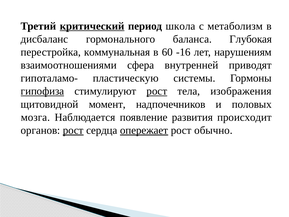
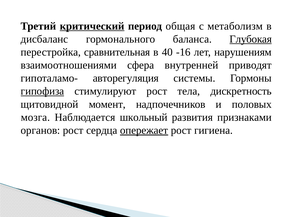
школа: школа -> общая (181, 26)
Глубокая underline: none -> present (251, 39)
коммунальная: коммунальная -> сравнительная (117, 52)
60: 60 -> 40 (167, 52)
пластическую: пластическую -> авторегуляция (126, 78)
рост underline: present -> none (157, 91)
изображения: изображения -> дискретность (241, 91)
появление: появление -> школьный (144, 117)
происходит: происходит -> признаками (244, 117)
рост underline: present -> none (73, 130)
обычно: обычно -> гигиена (214, 130)
